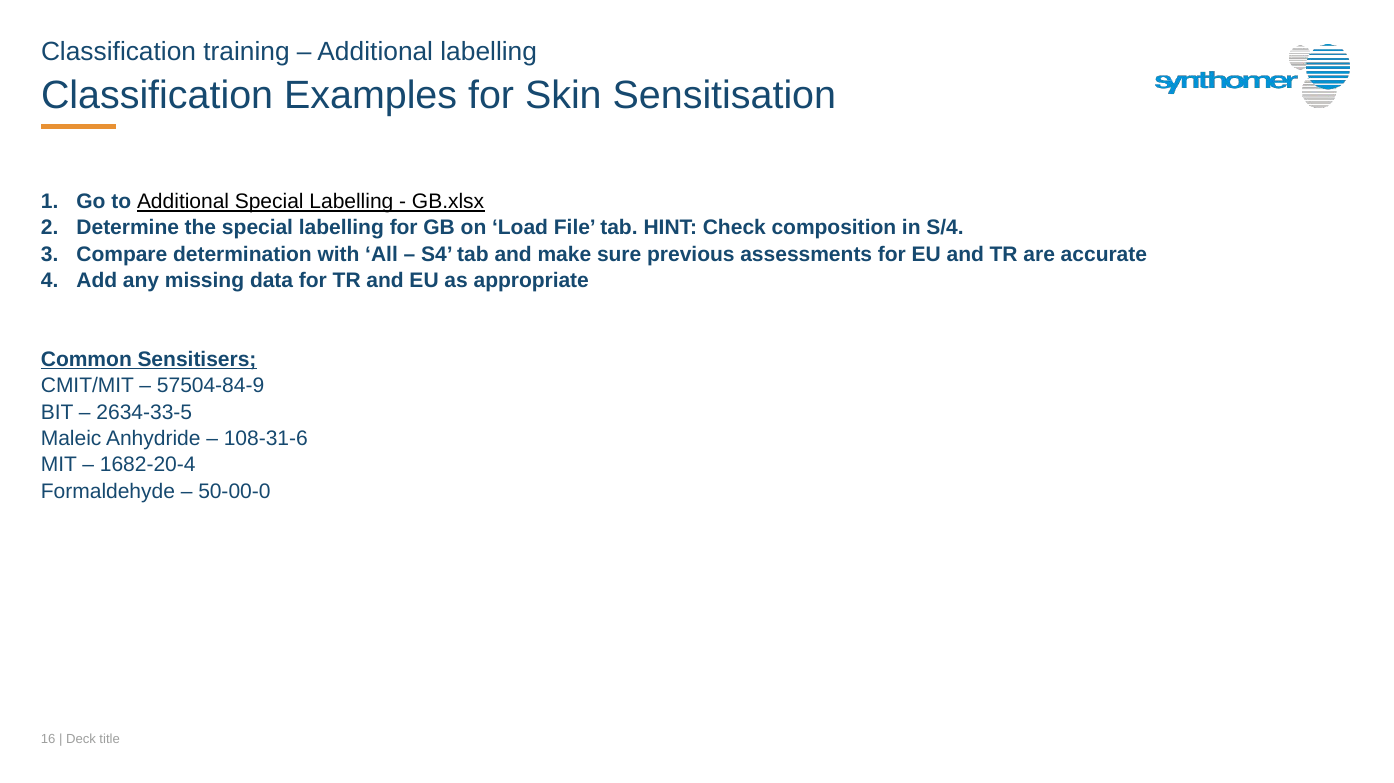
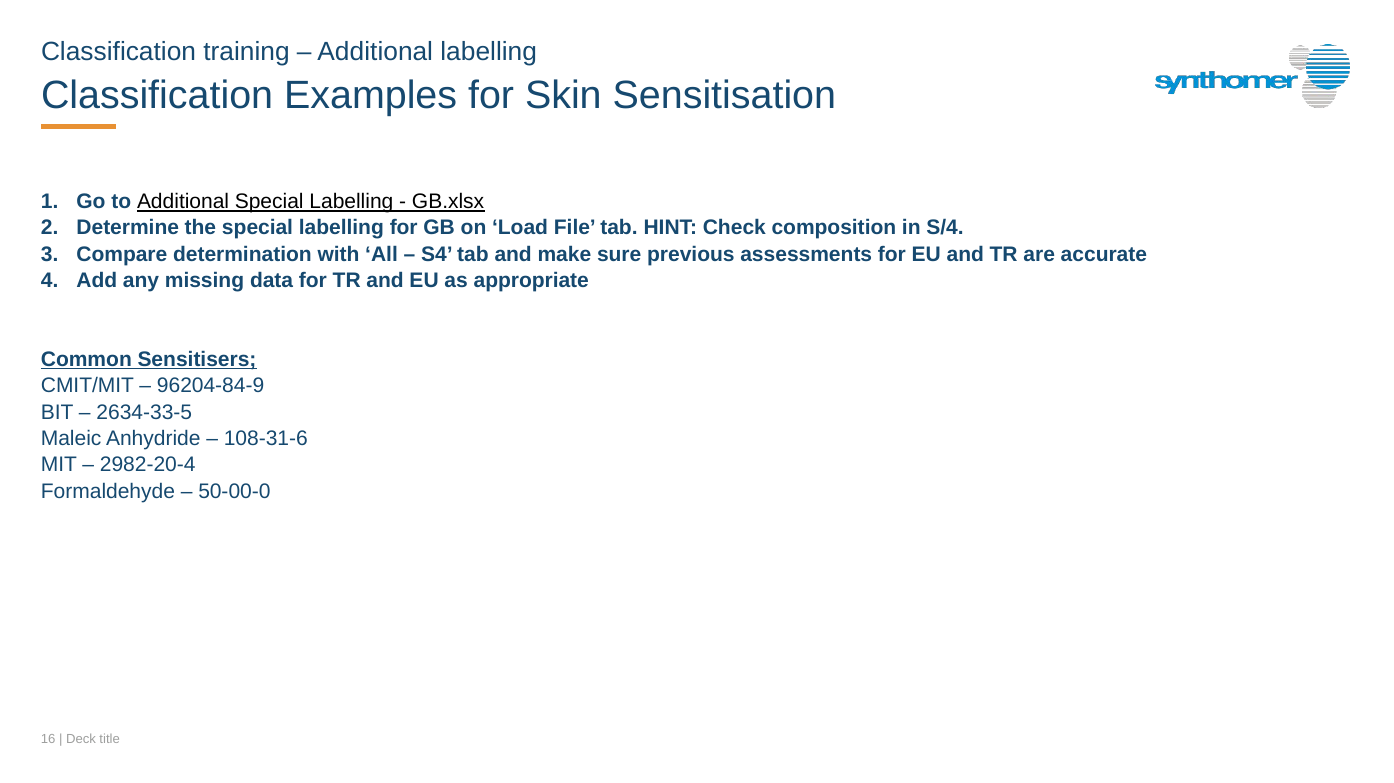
57504-84-9: 57504-84-9 -> 96204-84-9 (211, 386)
1682-20-4: 1682-20-4 -> 2982-20-4 (148, 465)
